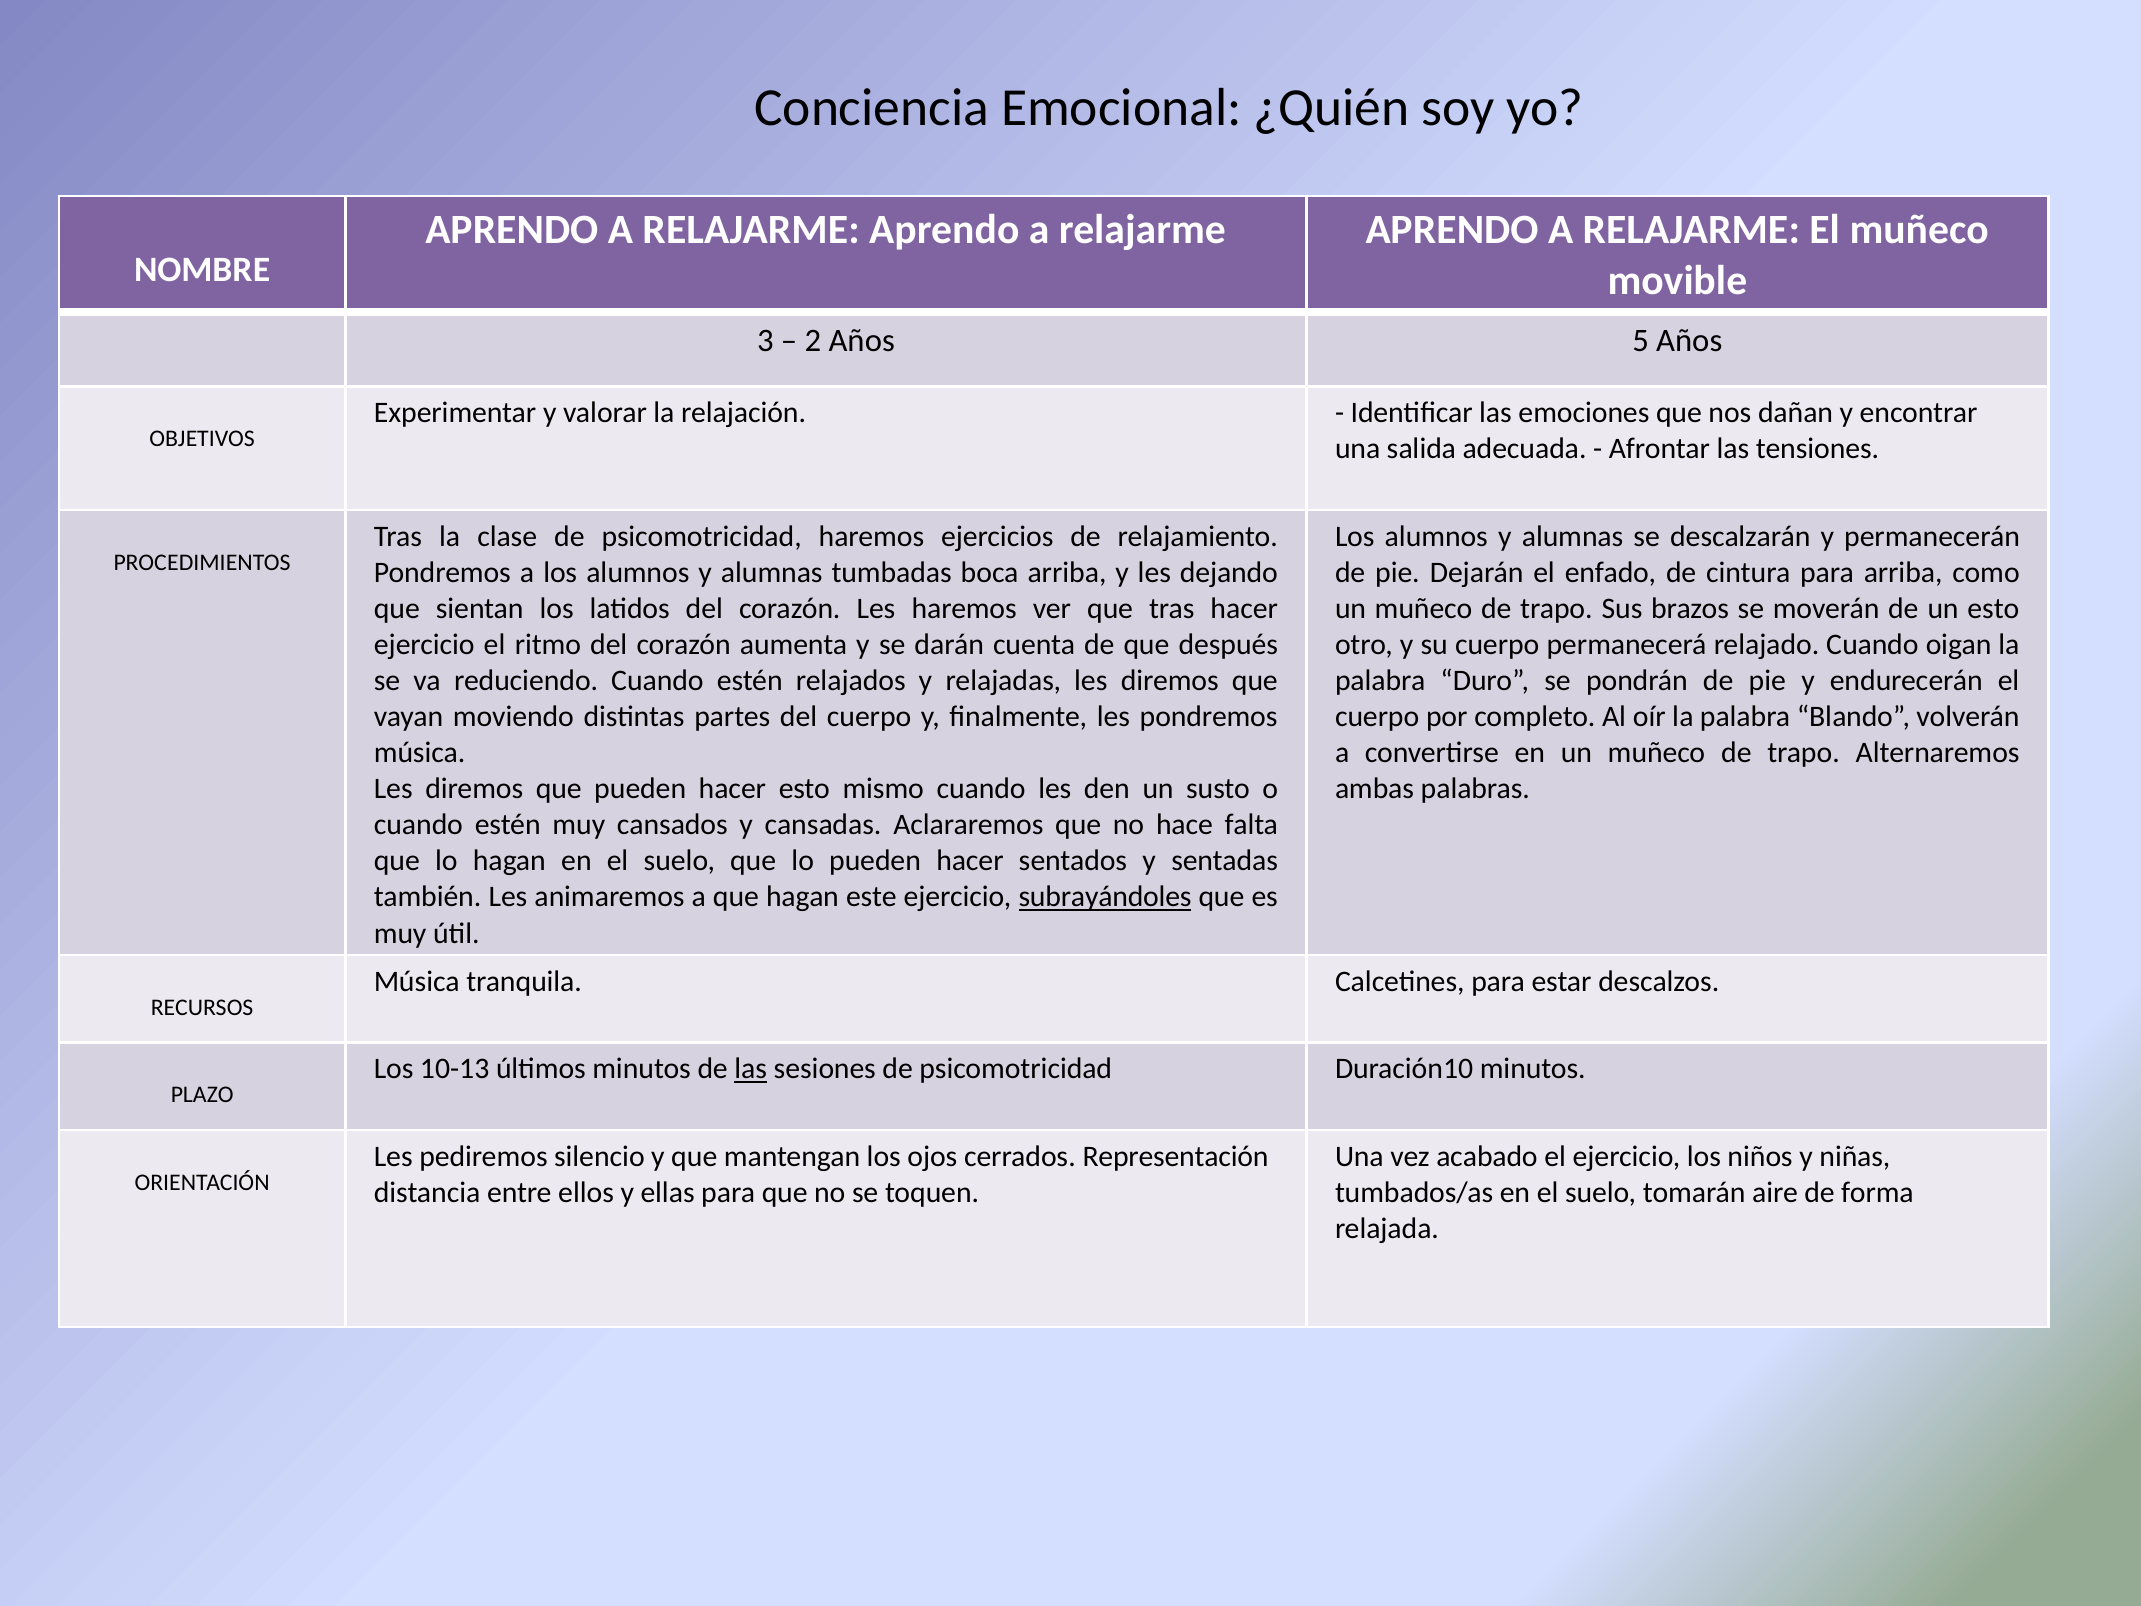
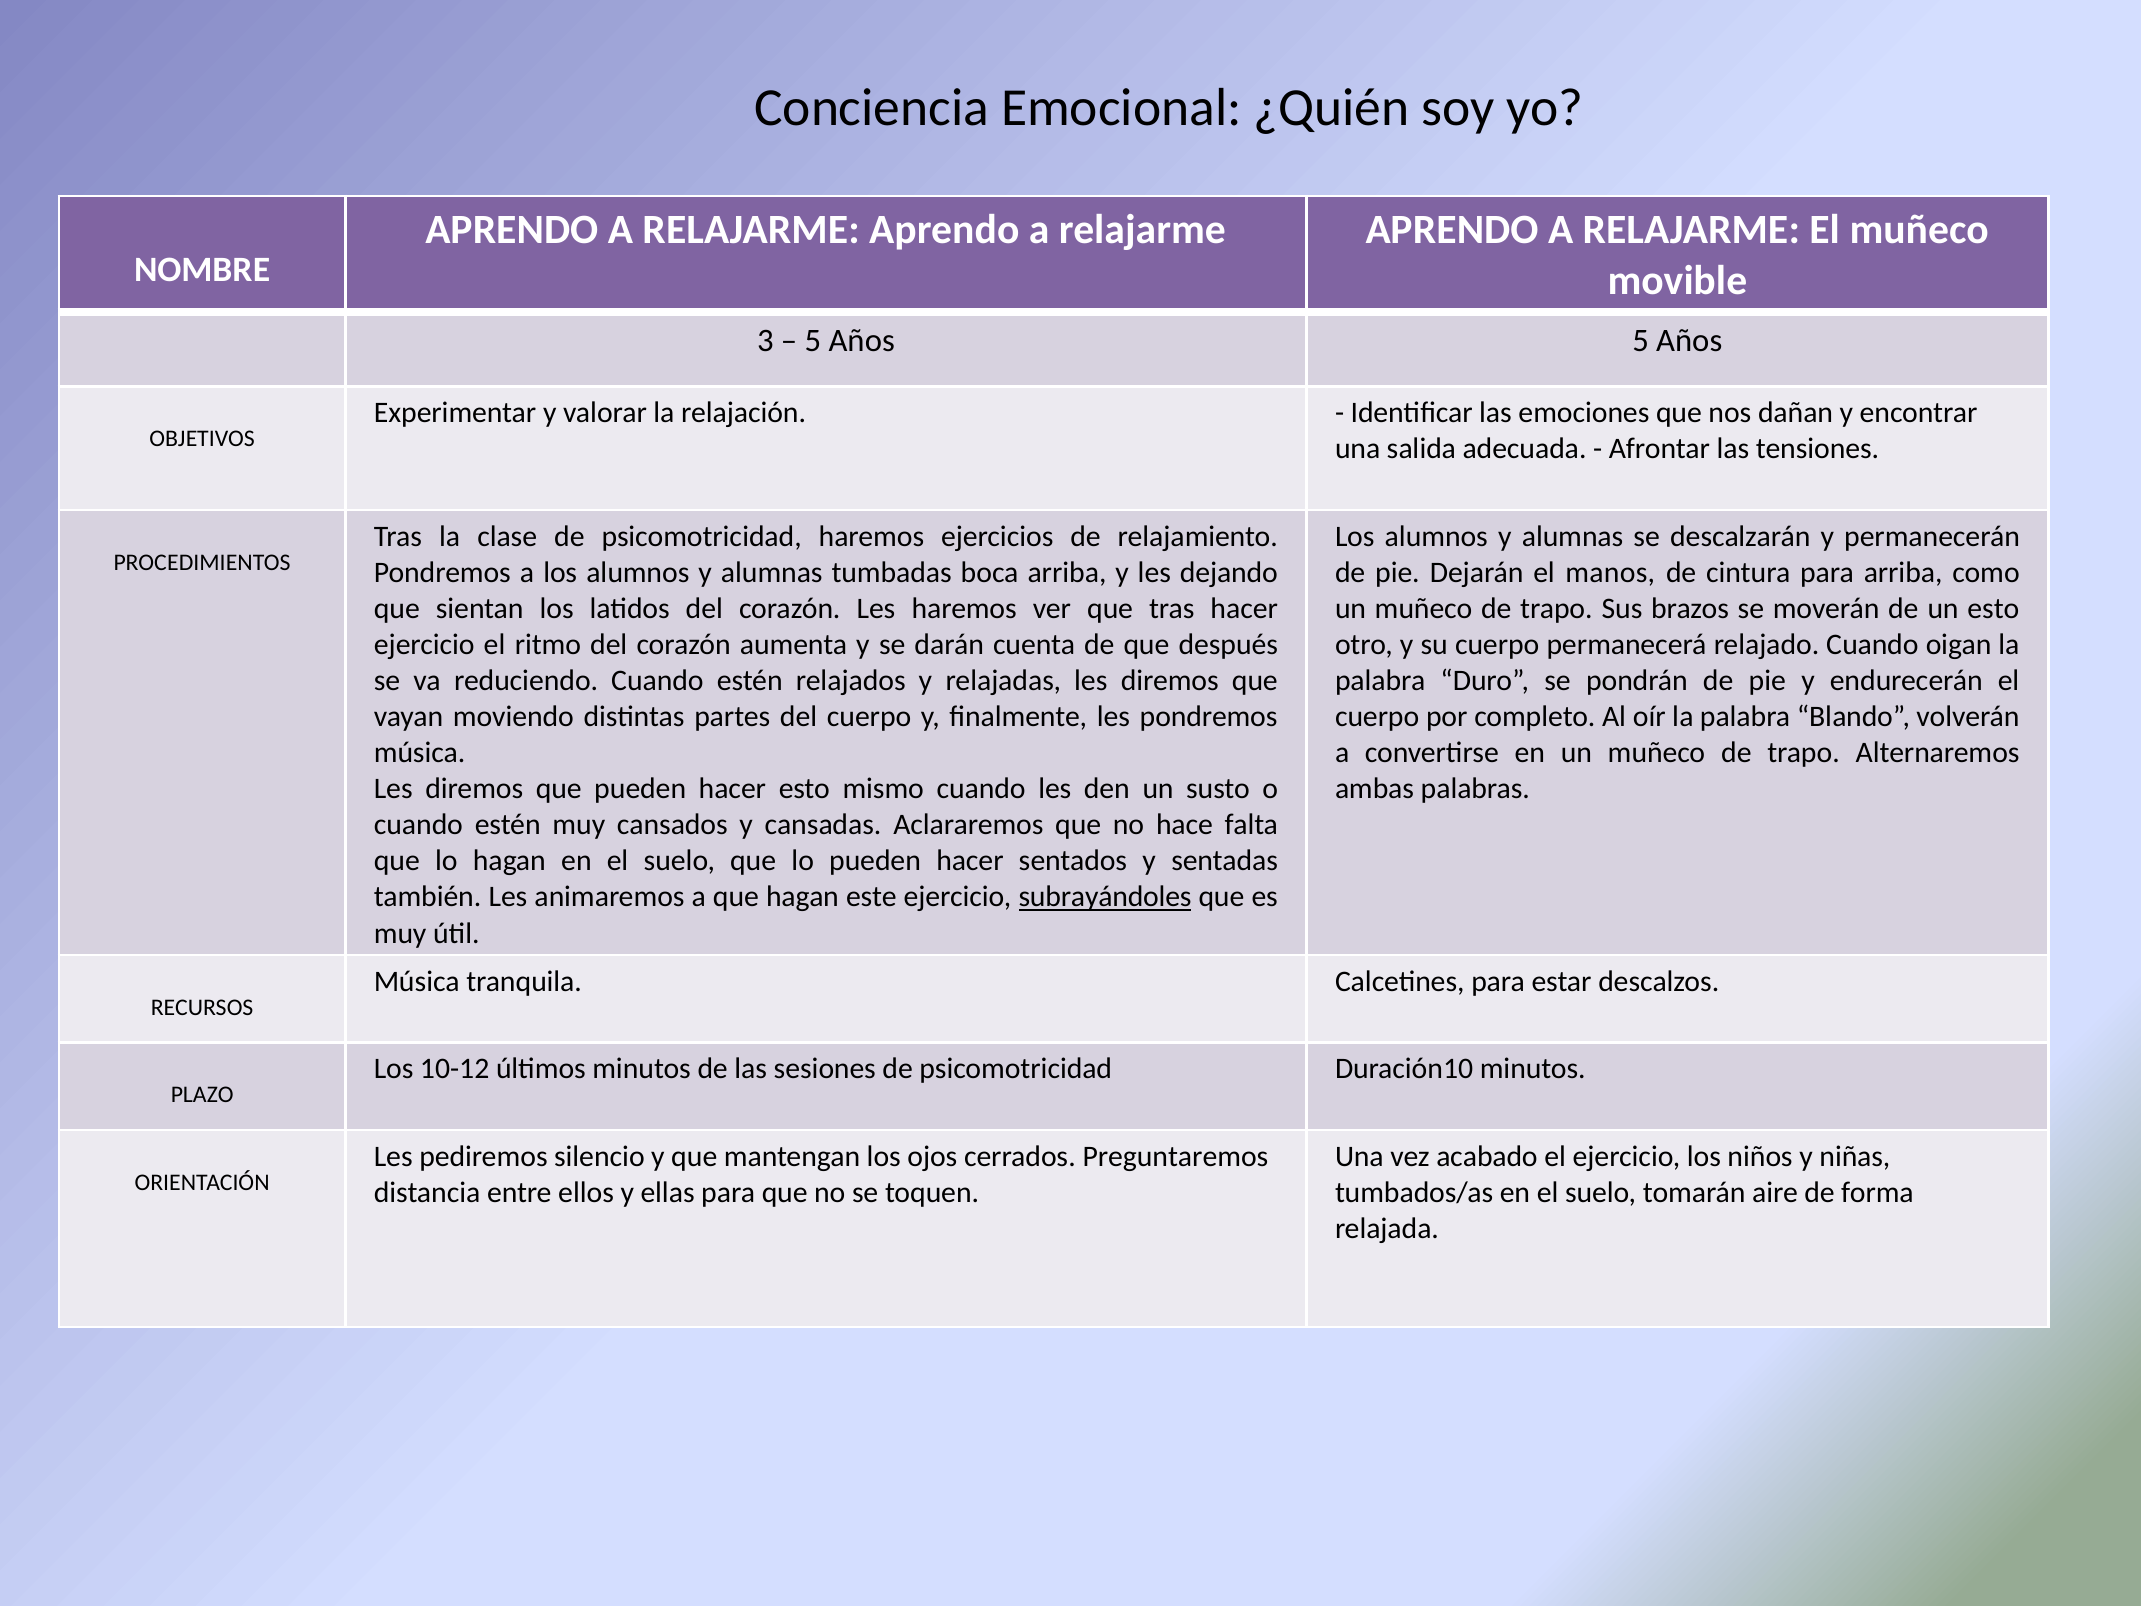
2: 2 -> 5 (813, 341)
enfado: enfado -> manos (1610, 572)
10-13: 10-13 -> 10-12 (455, 1069)
las underline: present -> none (751, 1069)
Representación: Representación -> Preguntaremos (1175, 1156)
